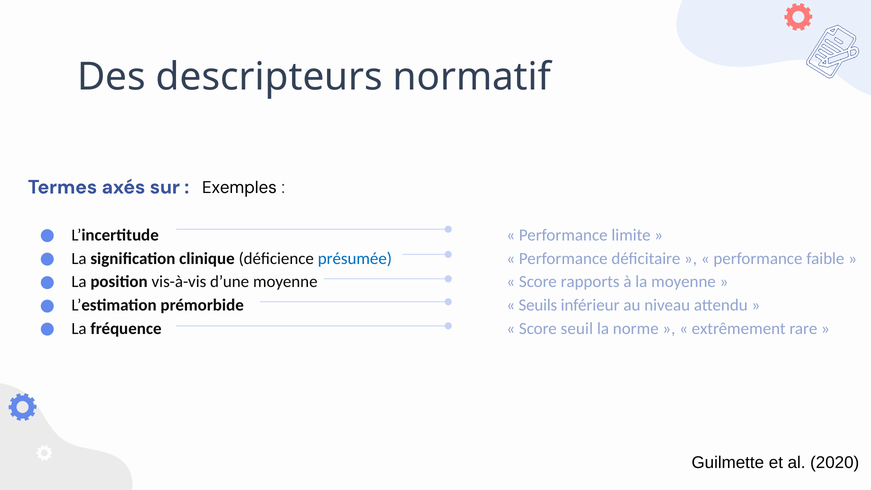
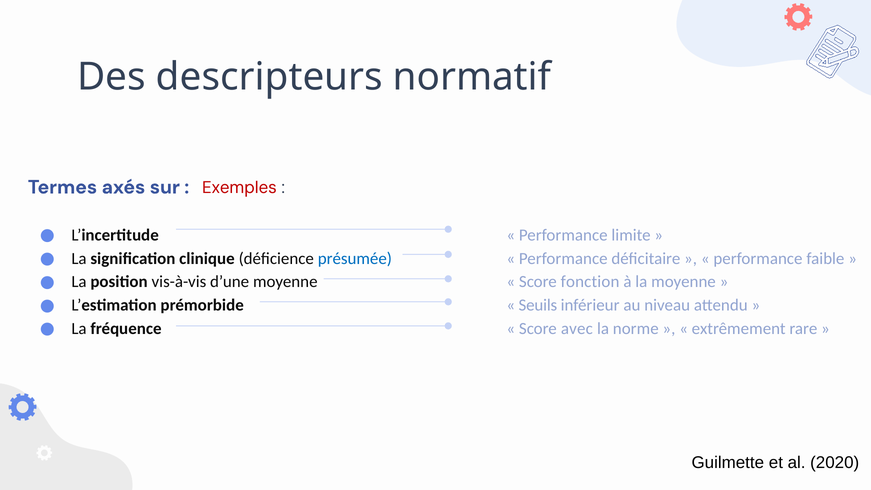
Exemples colour: black -> red (239, 188)
rapports: rapports -> fonction (590, 282)
seuil: seuil -> avec (577, 328)
